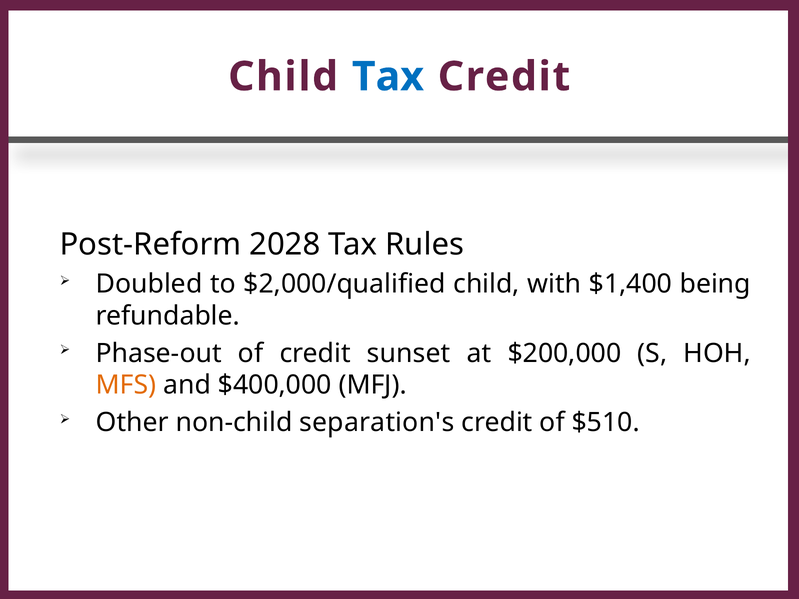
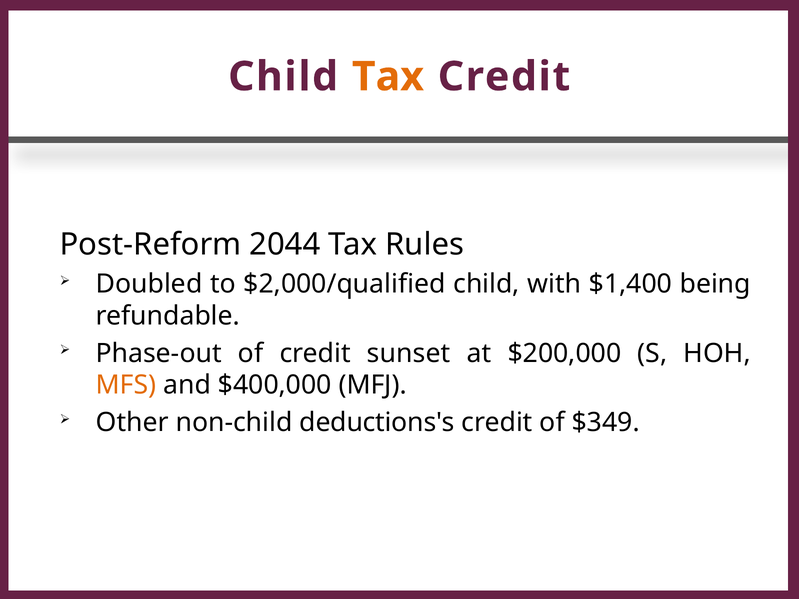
Tax colour: blue -> orange (388, 77)
2028: 2028 -> 2044 (285, 244)
separation's: separation's -> deductions's (377, 423)
$510: $510 -> $349 (606, 423)
